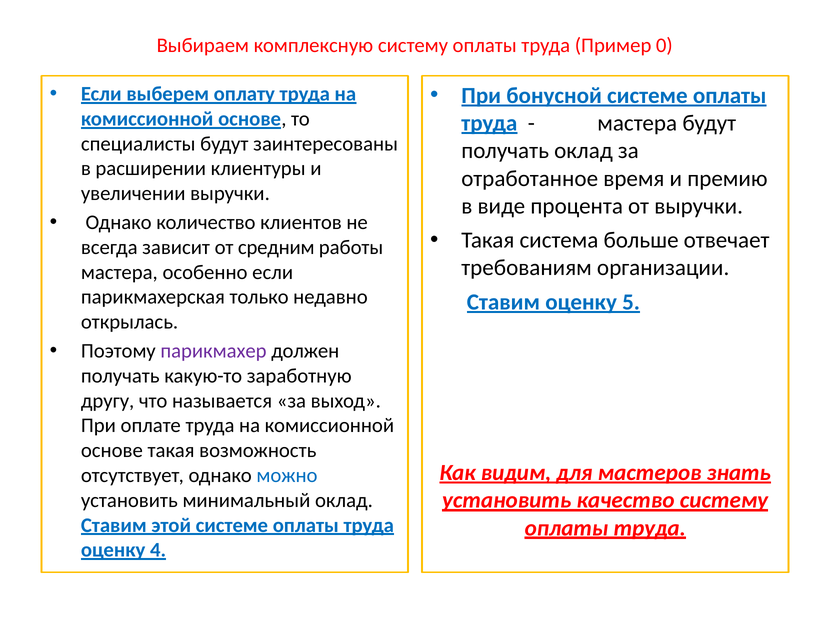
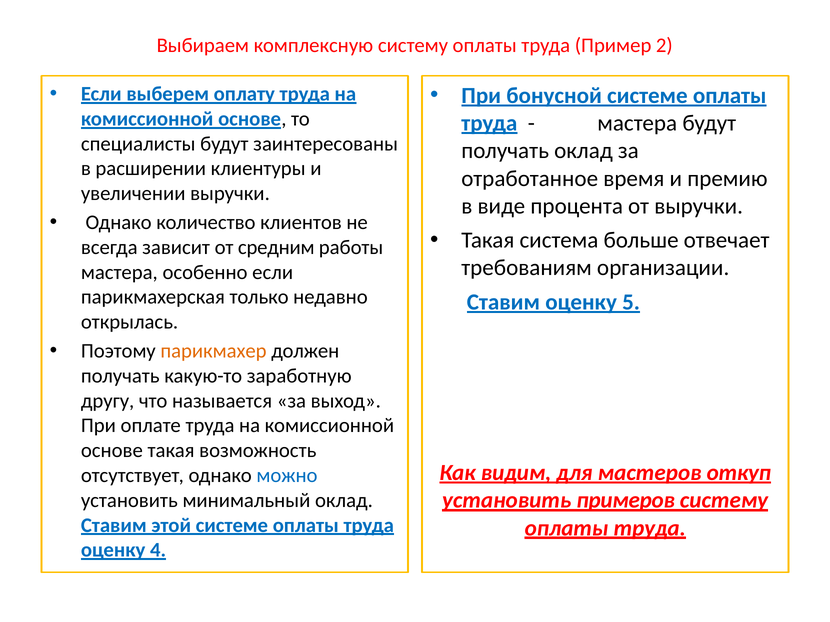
0: 0 -> 2 (664, 45)
парикмахер colour: purple -> orange (214, 351)
знать: знать -> откуп (739, 473)
качество: качество -> примеров (626, 501)
